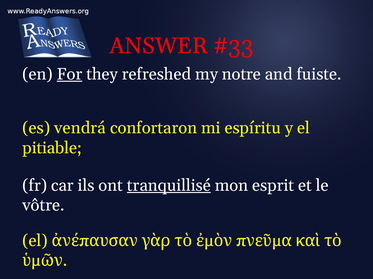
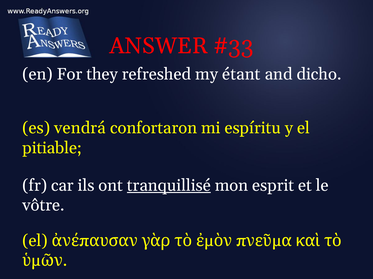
For underline: present -> none (69, 74)
notre: notre -> étant (241, 74)
fuiste: fuiste -> dicho (319, 74)
